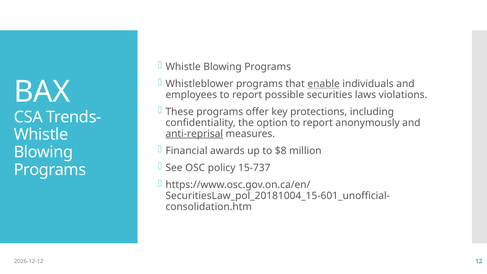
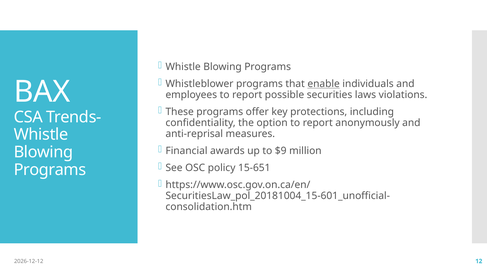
anti-reprisal underline: present -> none (194, 134)
$8: $8 -> $9 (281, 151)
15-737: 15-737 -> 15-651 (254, 168)
